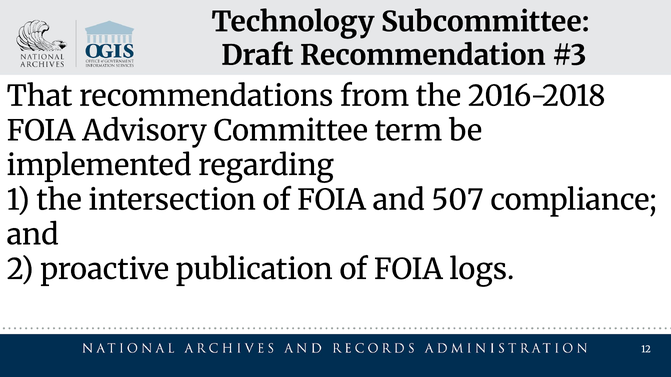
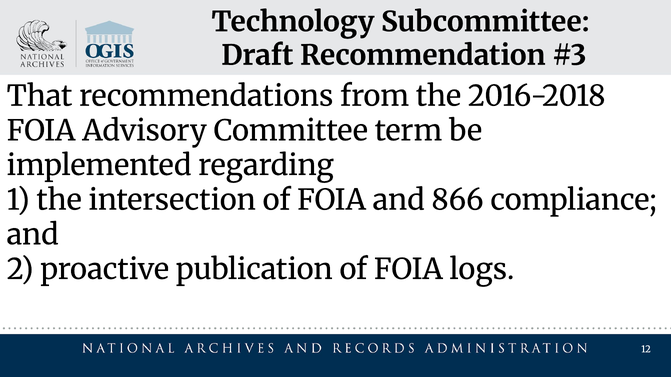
507: 507 -> 866 (458, 200)
